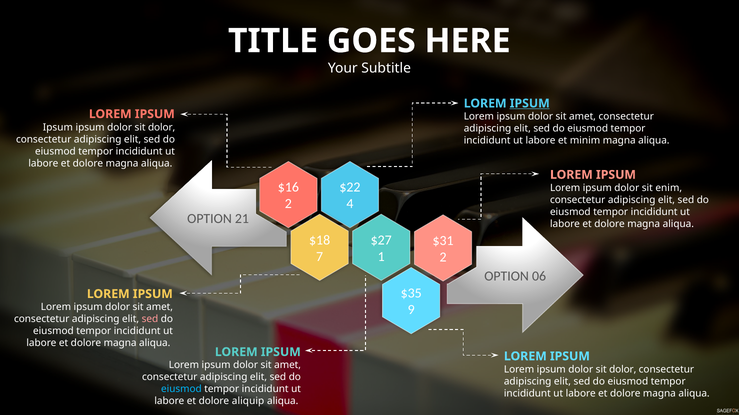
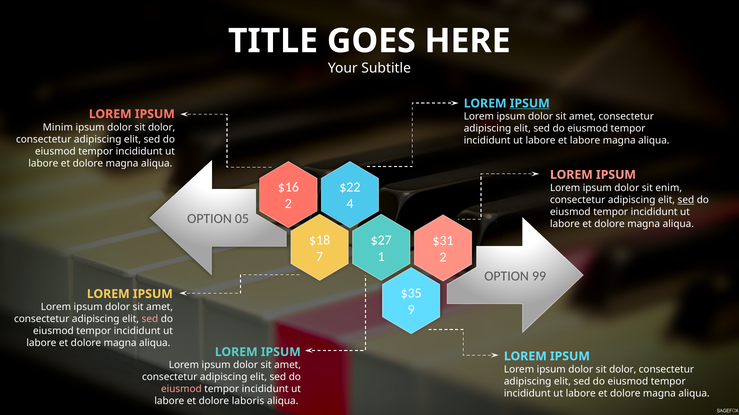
Ipsum: Ipsum -> Minim (58, 127)
et minim: minim -> labore (585, 141)
sed underline: none -> present (686, 200)
21: 21 -> 05 (242, 219)
06: 06 -> 99 (539, 276)
eiusmod colour: light blue -> pink (181, 390)
aliquip: aliquip -> laboris (248, 402)
